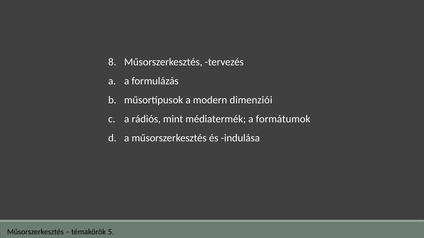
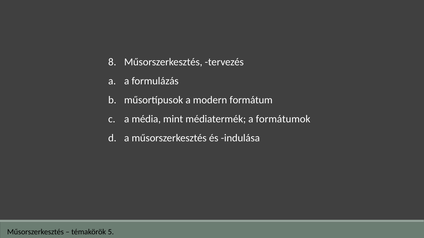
dimenziói: dimenziói -> formátum (251, 100)
rádiós: rádiós -> média (146, 119)
